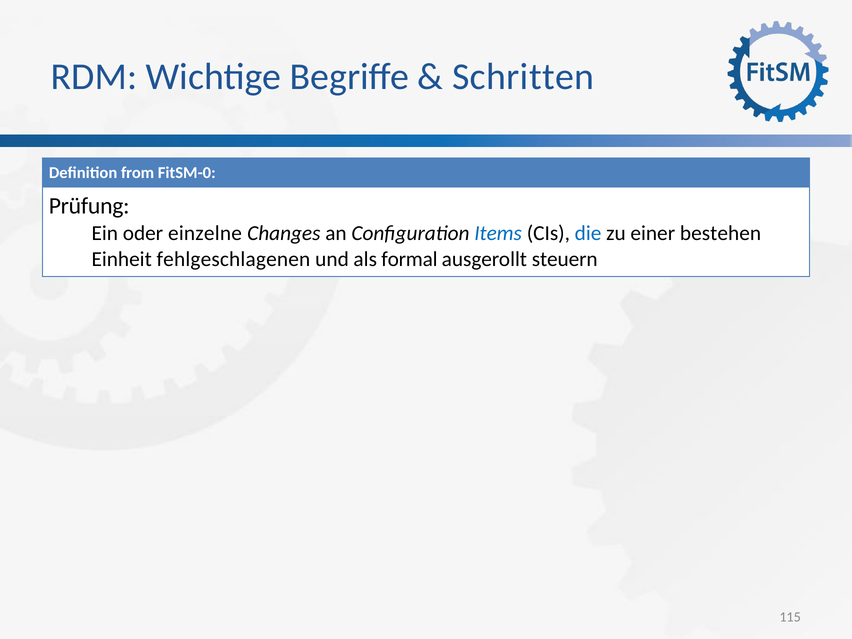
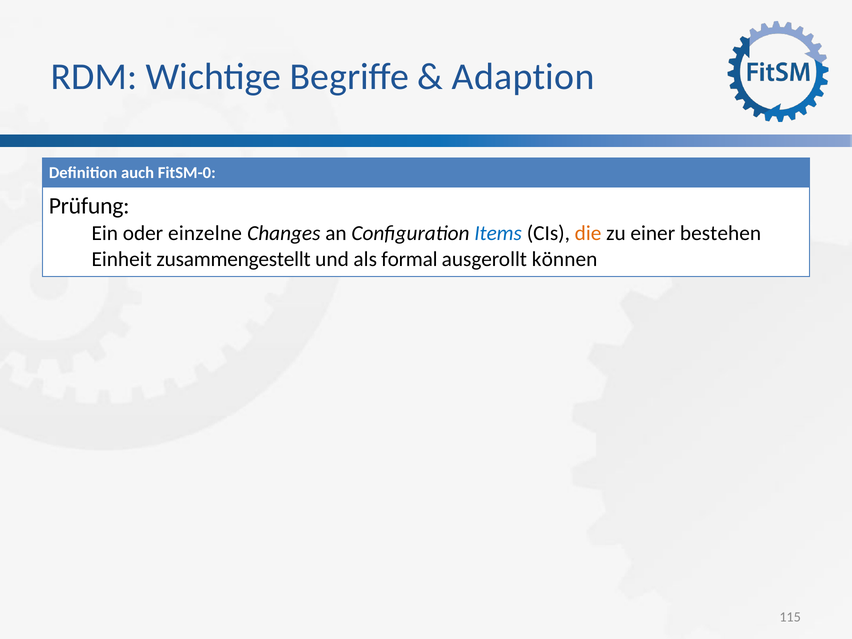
Schritten: Schritten -> Adaption (523, 77)
from: from -> auch (138, 173)
die colour: blue -> orange (588, 233)
fehlgeschlagenen: fehlgeschlagenen -> zusammengestellt (234, 259)
steuern: steuern -> können (565, 259)
